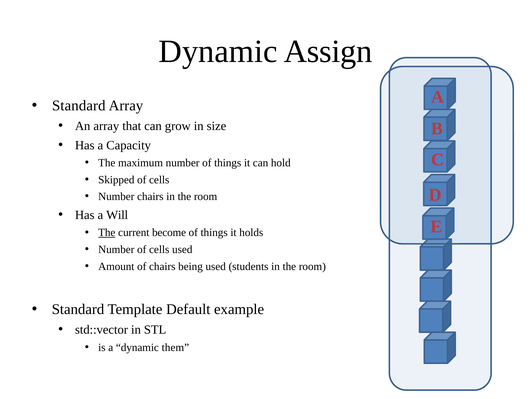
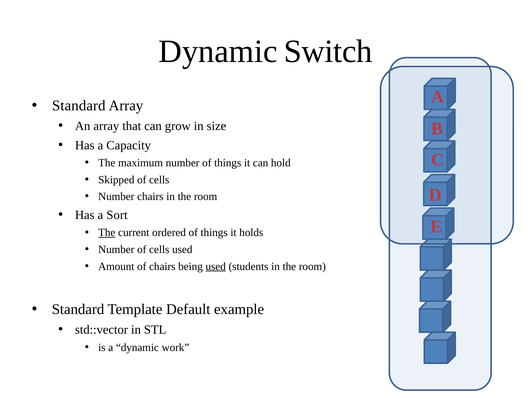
Assign: Assign -> Switch (328, 51)
Will: Will -> Sort (117, 215)
become: become -> ordered (169, 232)
used underline: none -> present (216, 266)
them: them -> work (175, 347)
